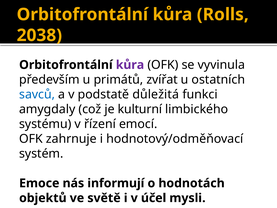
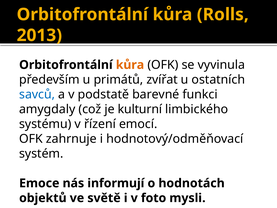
2038: 2038 -> 2013 (39, 35)
kůra colour: purple -> orange (130, 65)
důležitá: důležitá -> barevné (156, 94)
účel: účel -> foto (154, 198)
